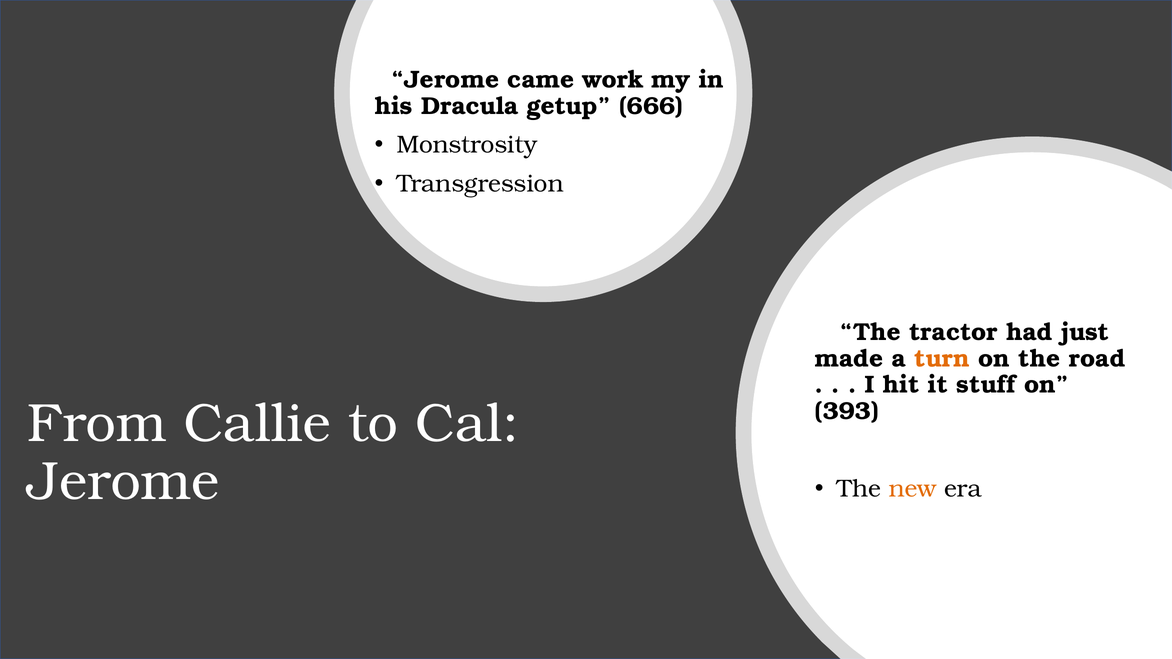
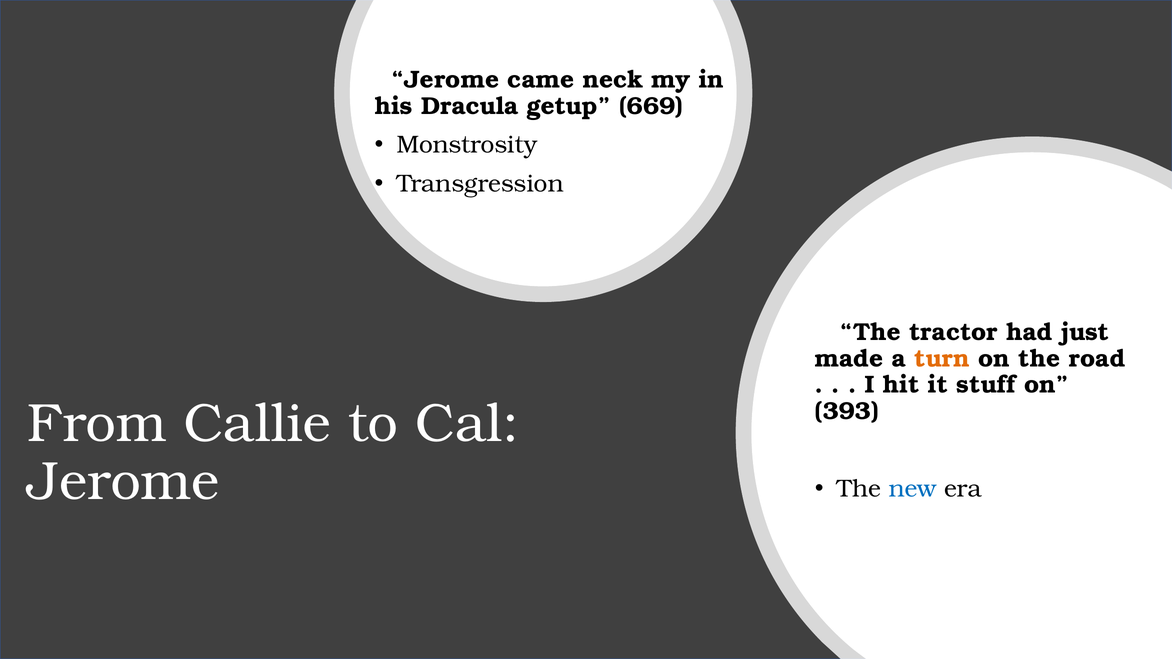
work: work -> neck (613, 80)
666: 666 -> 669 (651, 106)
new colour: orange -> blue (913, 489)
